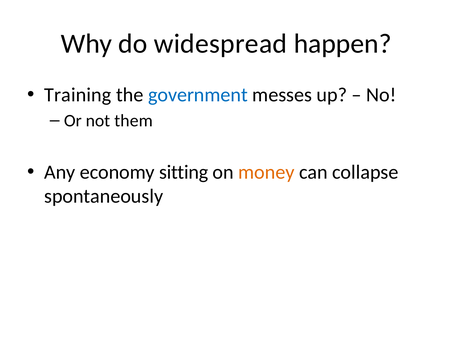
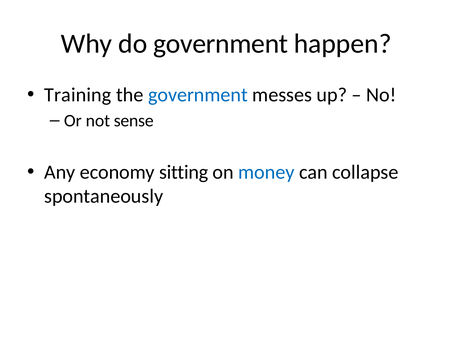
do widespread: widespread -> government (221, 44)
them: them -> sense (134, 121)
money colour: orange -> blue (266, 173)
